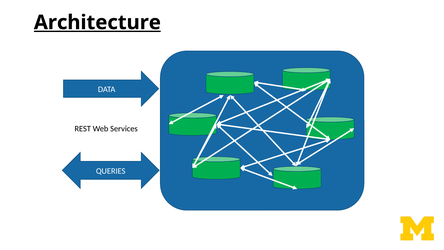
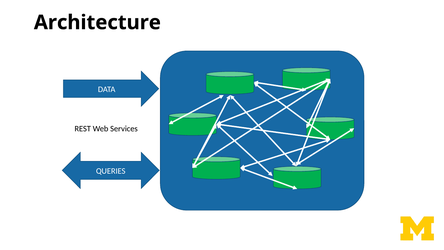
Architecture underline: present -> none (97, 22)
